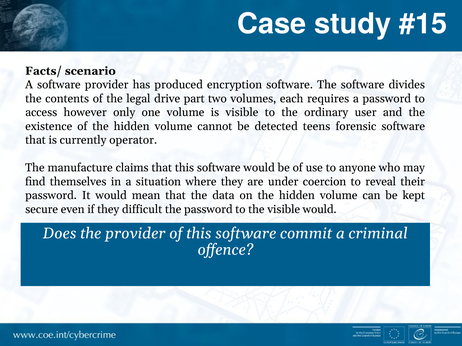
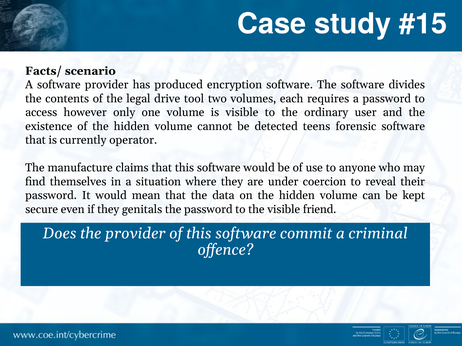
part: part -> tool (194, 99)
difficult: difficult -> genitals (142, 210)
visible would: would -> friend (320, 210)
